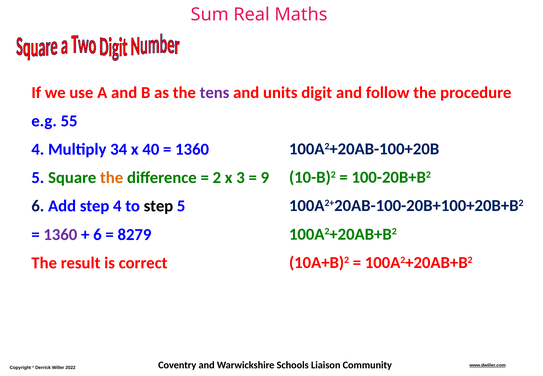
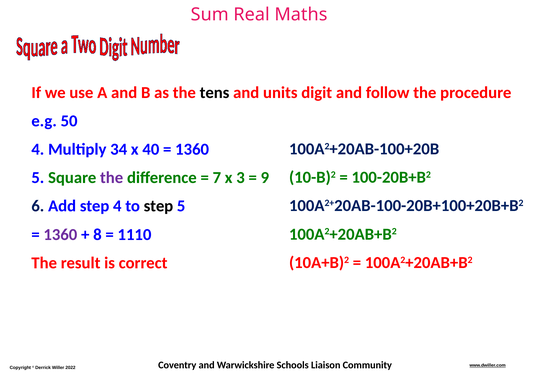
tens colour: purple -> black (215, 93)
55: 55 -> 50 (69, 121)
the colour: orange -> purple (112, 178)
2: 2 -> 7 (217, 178)
6: 6 -> 8 (97, 235)
8279: 8279 -> 1110 (134, 235)
